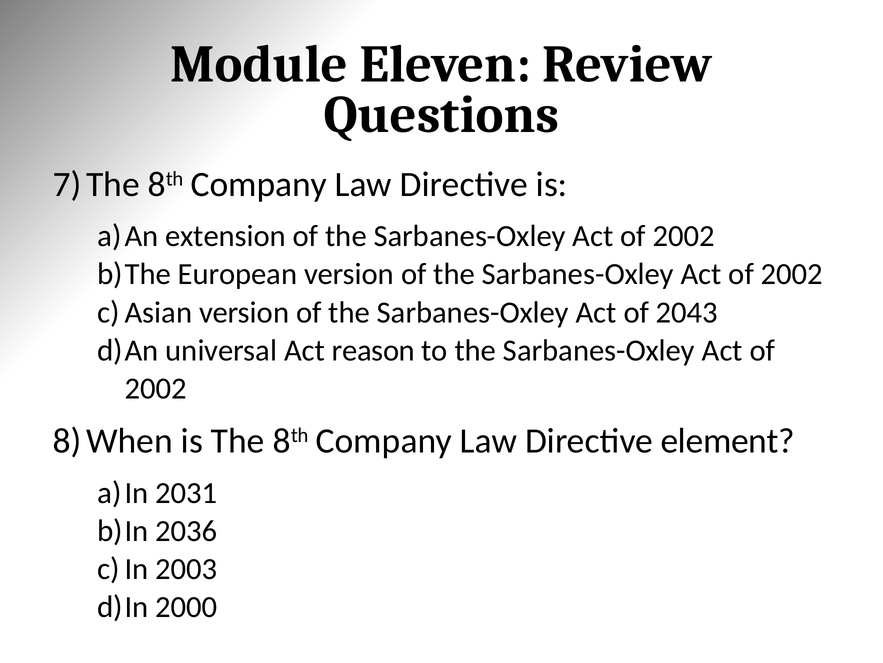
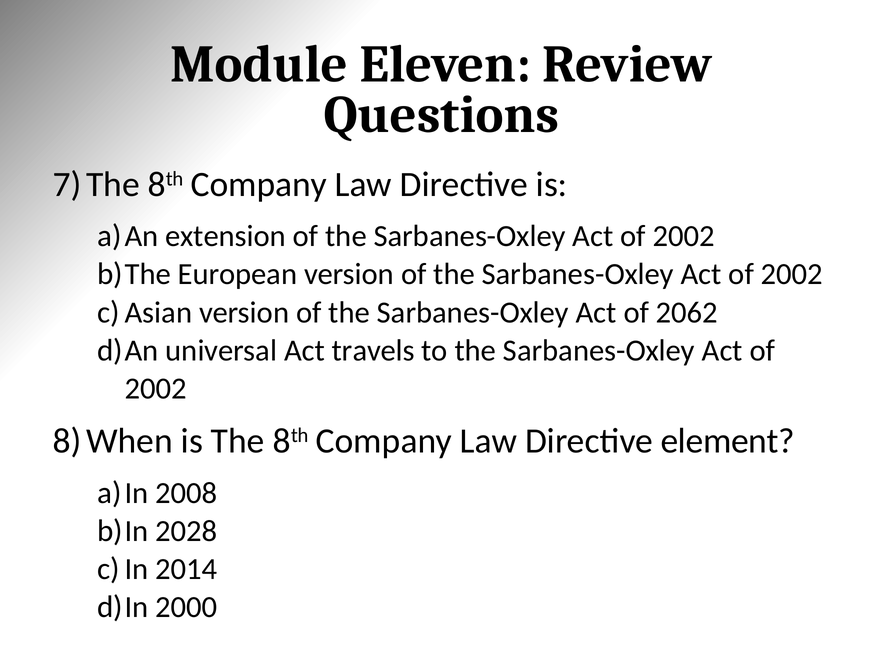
2043: 2043 -> 2062 (687, 312)
reason: reason -> travels (373, 350)
2031: 2031 -> 2008 (186, 492)
2036: 2036 -> 2028 (186, 531)
2003: 2003 -> 2014 (186, 569)
